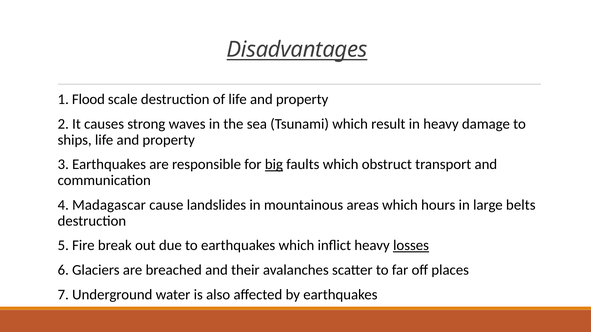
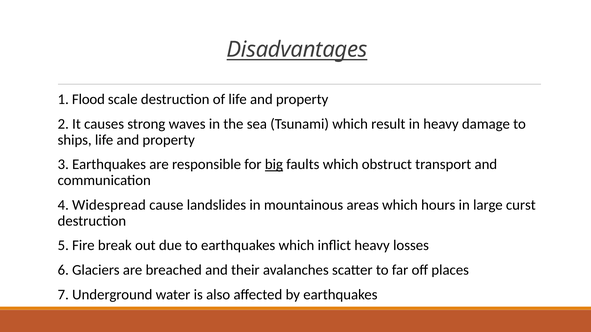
Madagascar: Madagascar -> Widespread (109, 205)
belts: belts -> curst (521, 205)
losses underline: present -> none (411, 246)
